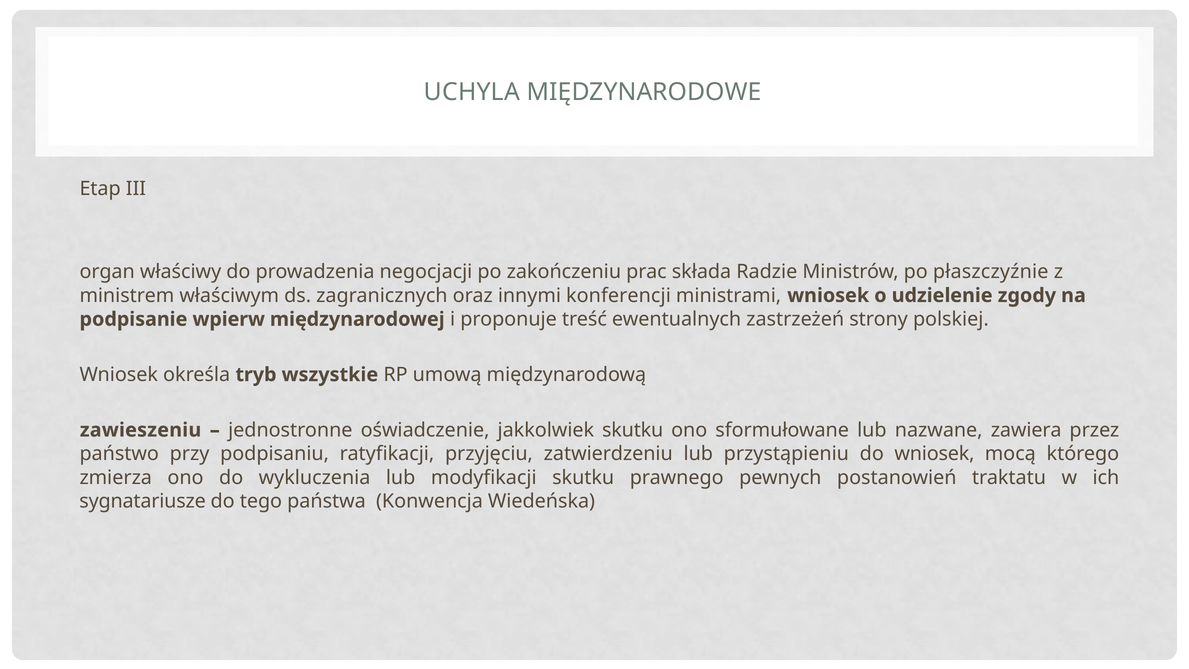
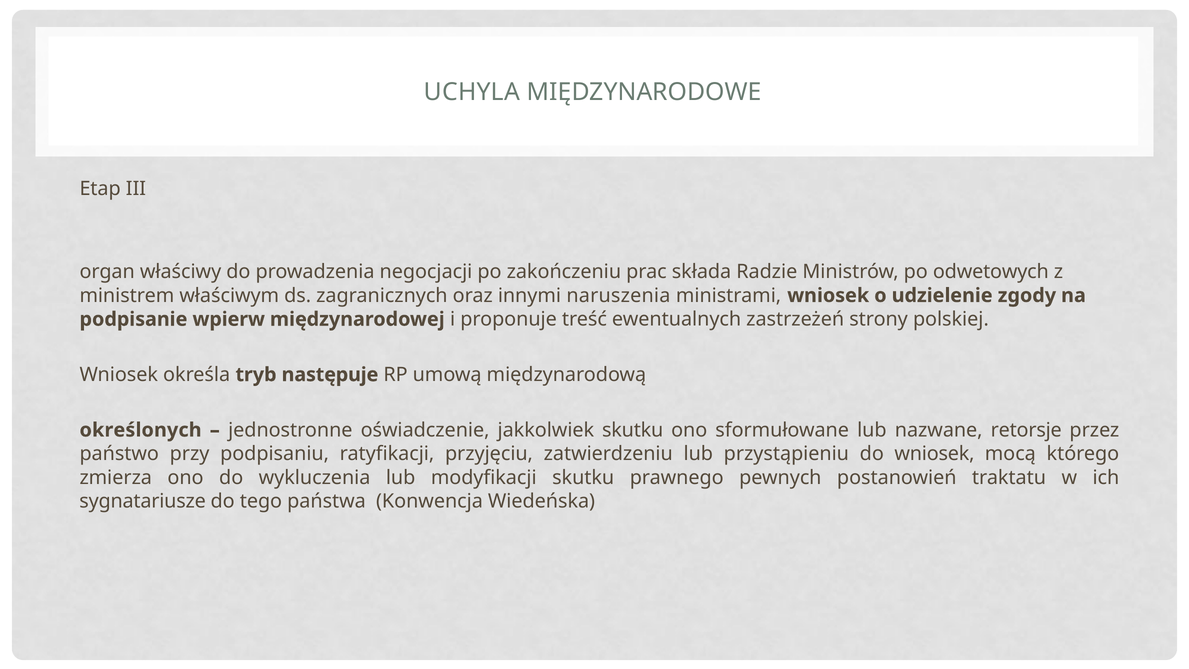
płaszczyźnie: płaszczyźnie -> odwetowych (991, 272)
konferencji: konferencji -> naruszenia (618, 295)
wszystkie: wszystkie -> następuje (330, 375)
zawieszeniu: zawieszeniu -> określonych (141, 430)
zawiera: zawiera -> retorsje (1026, 430)
